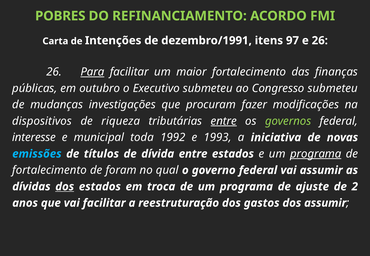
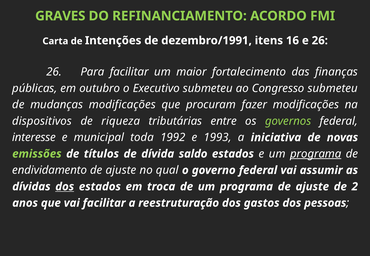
POBRES: POBRES -> GRAVES (60, 16)
97: 97 -> 16 (292, 41)
Para underline: present -> none (92, 72)
mudanças investigações: investigações -> modificações (122, 105)
entre underline: present -> none (224, 121)
emissões colour: light blue -> light green (37, 154)
dívida entre: entre -> saldo (193, 154)
fortalecimento: fortalecimento -> endividamento (50, 170)
foram: foram -> ajuste (121, 170)
dos assumir: assumir -> pessoas (325, 203)
